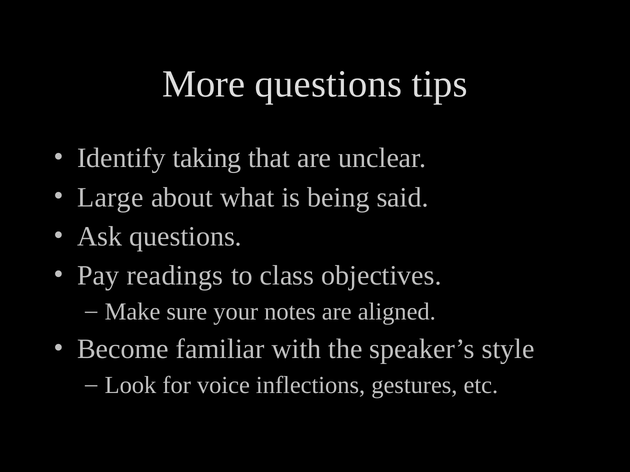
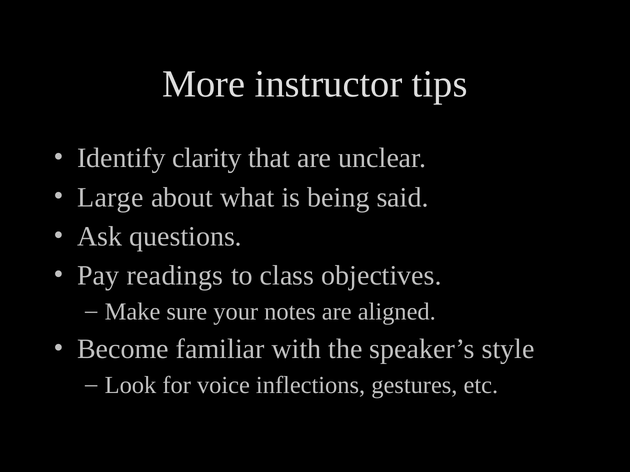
More questions: questions -> instructor (329, 84)
taking: taking -> clarity (207, 158)
